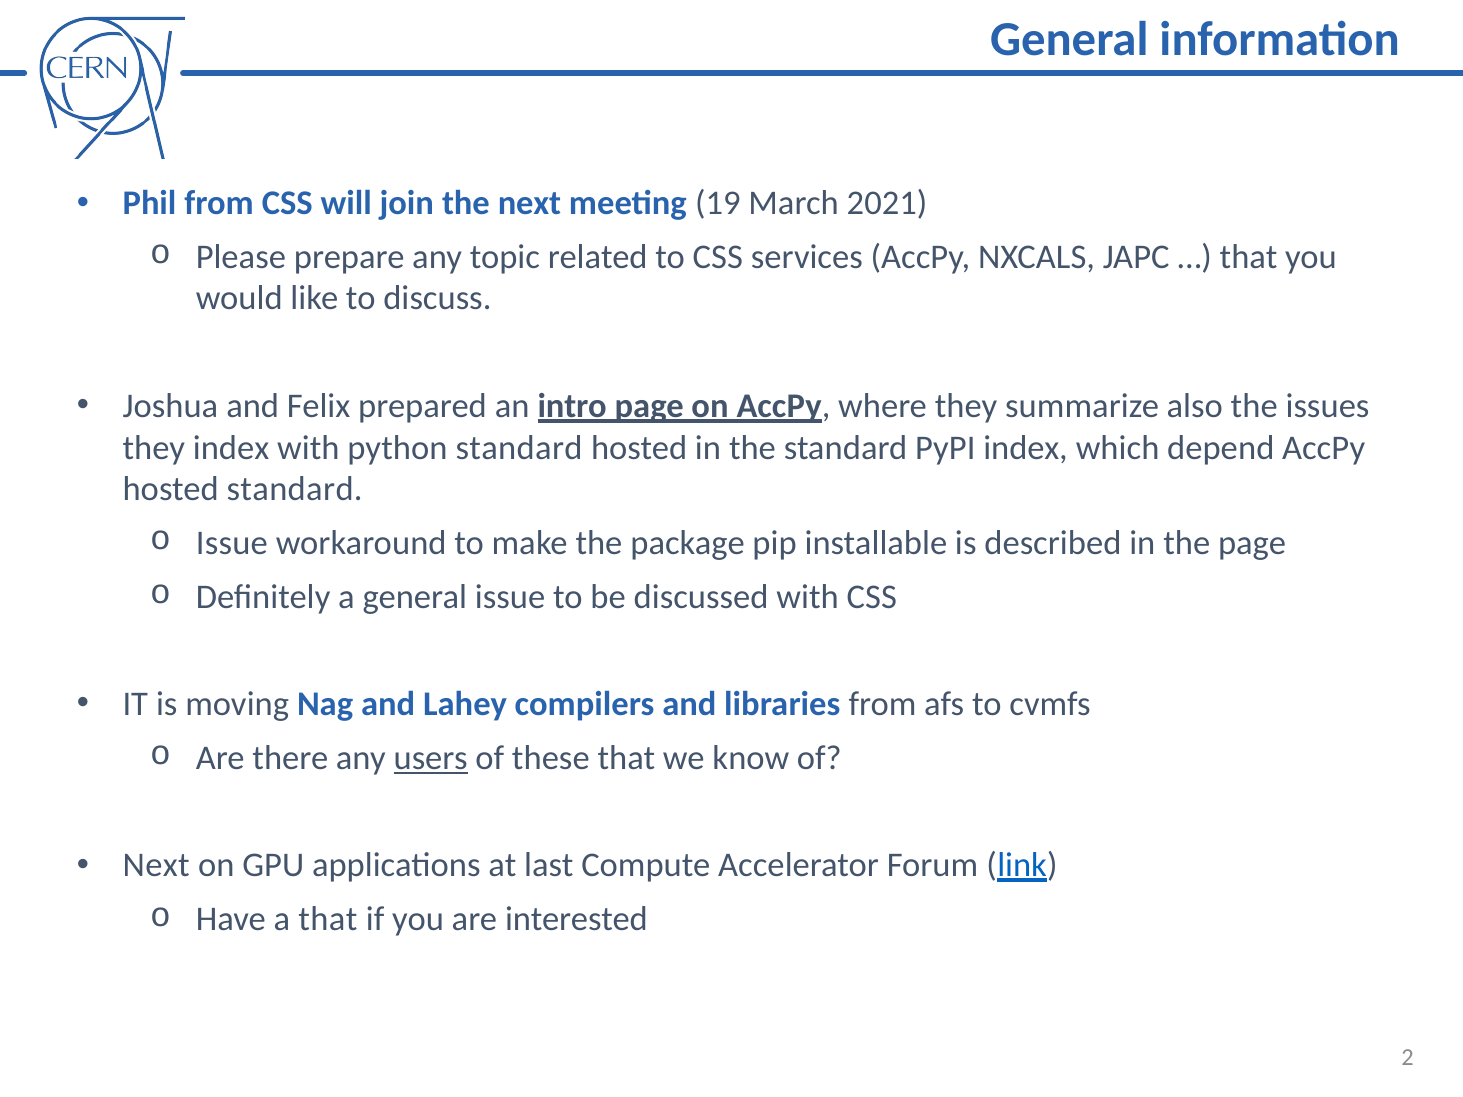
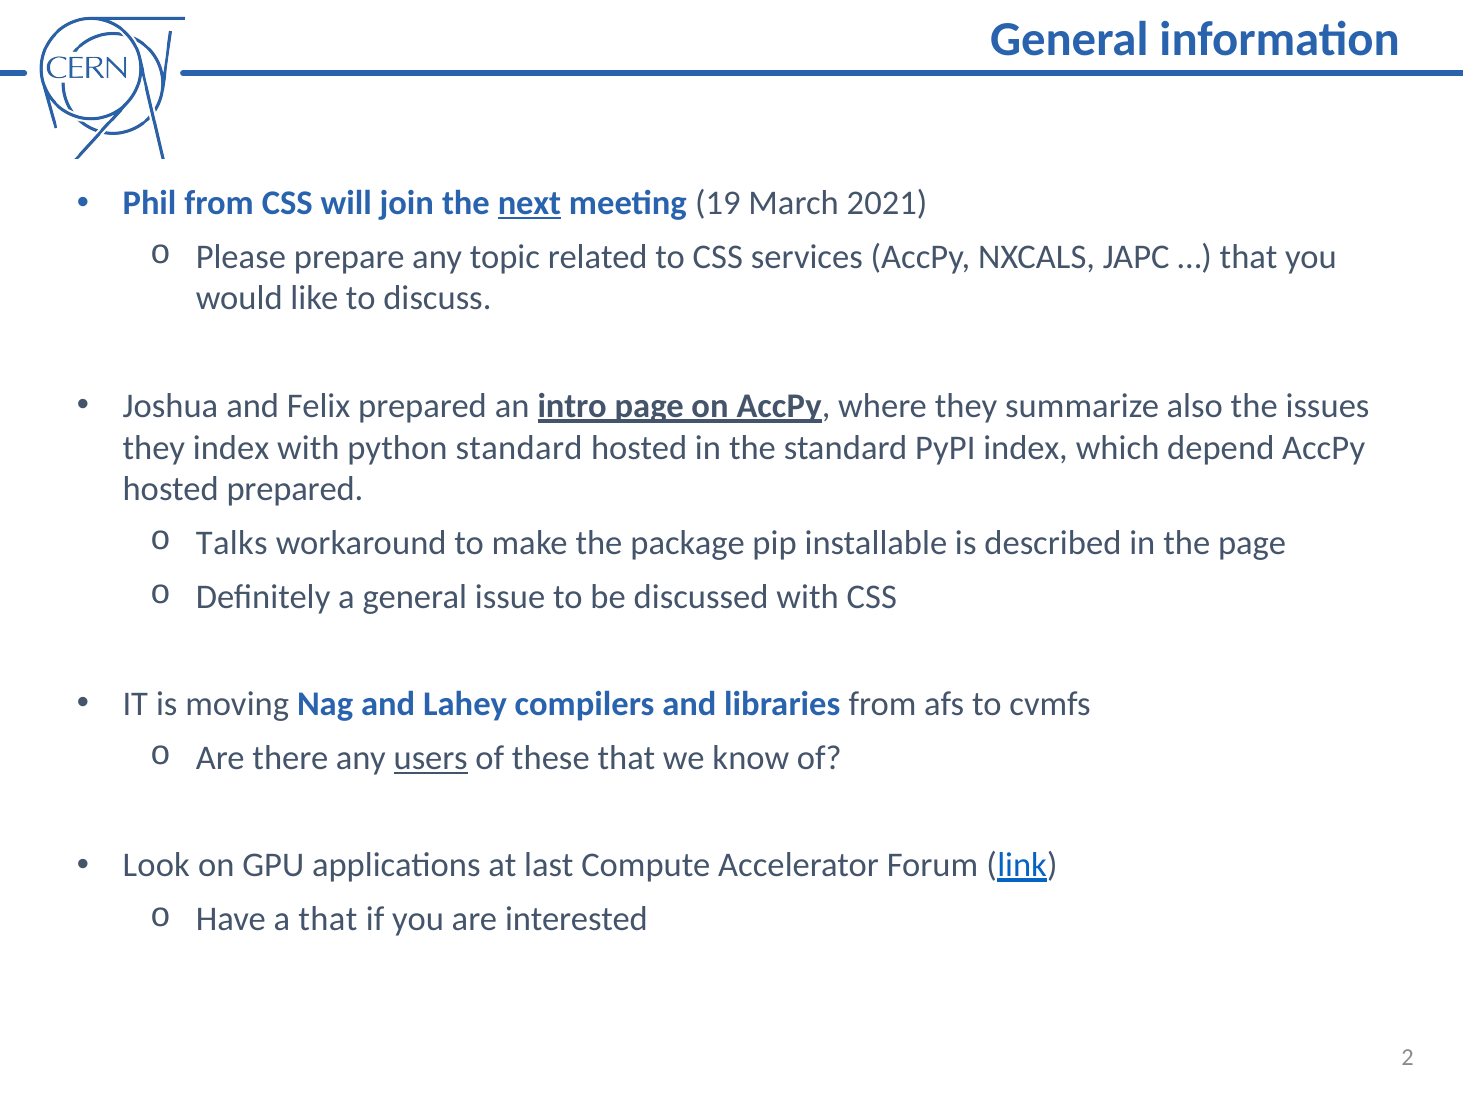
next underline: none -> present (529, 203)
hosted standard: standard -> prepared (295, 490)
Issue: Issue -> Talks (232, 543)
Next: Next -> Look (156, 865)
